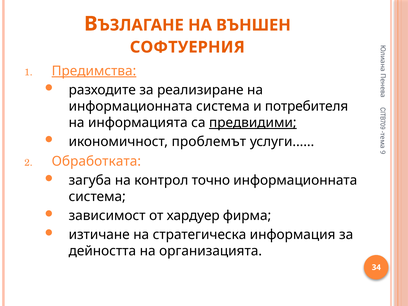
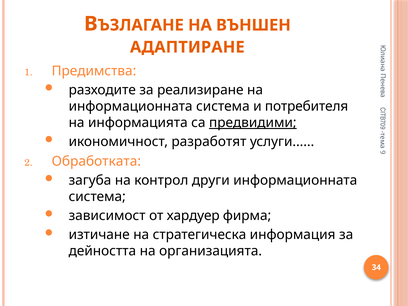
СОФТУЕРНИЯ: СОФТУЕРНИЯ -> АДАПТИРАНЕ (187, 47)
Предимства underline: present -> none (94, 71)
проблемът: проблемът -> разработят (209, 142)
точно: точно -> други (211, 180)
